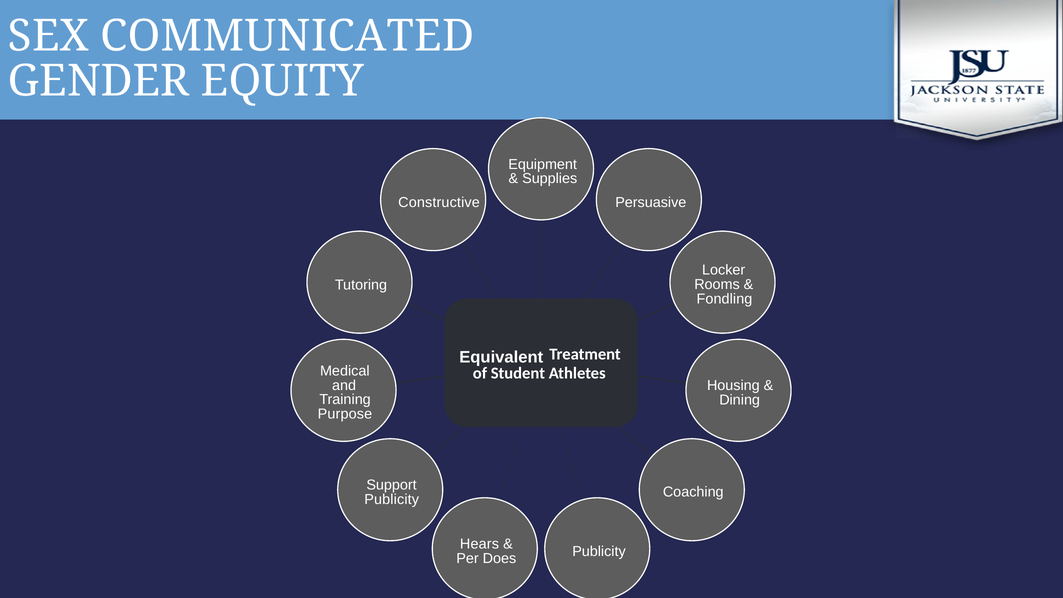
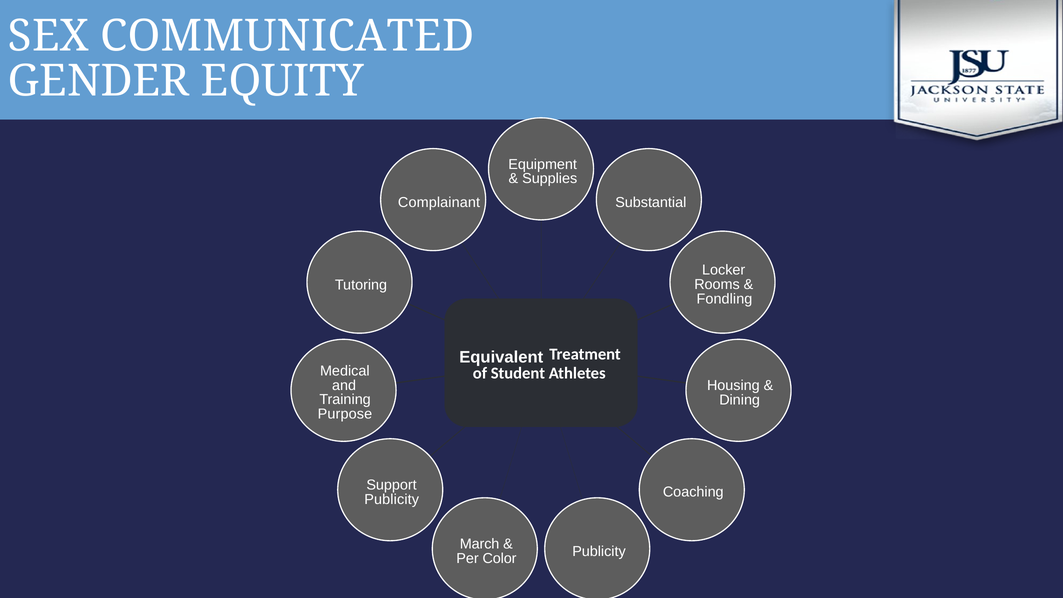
Constructive: Constructive -> Complainant (439, 202)
Persuasive: Persuasive -> Substantial (651, 202)
Hears: Hears -> March (480, 544)
Does: Does -> Color (500, 558)
